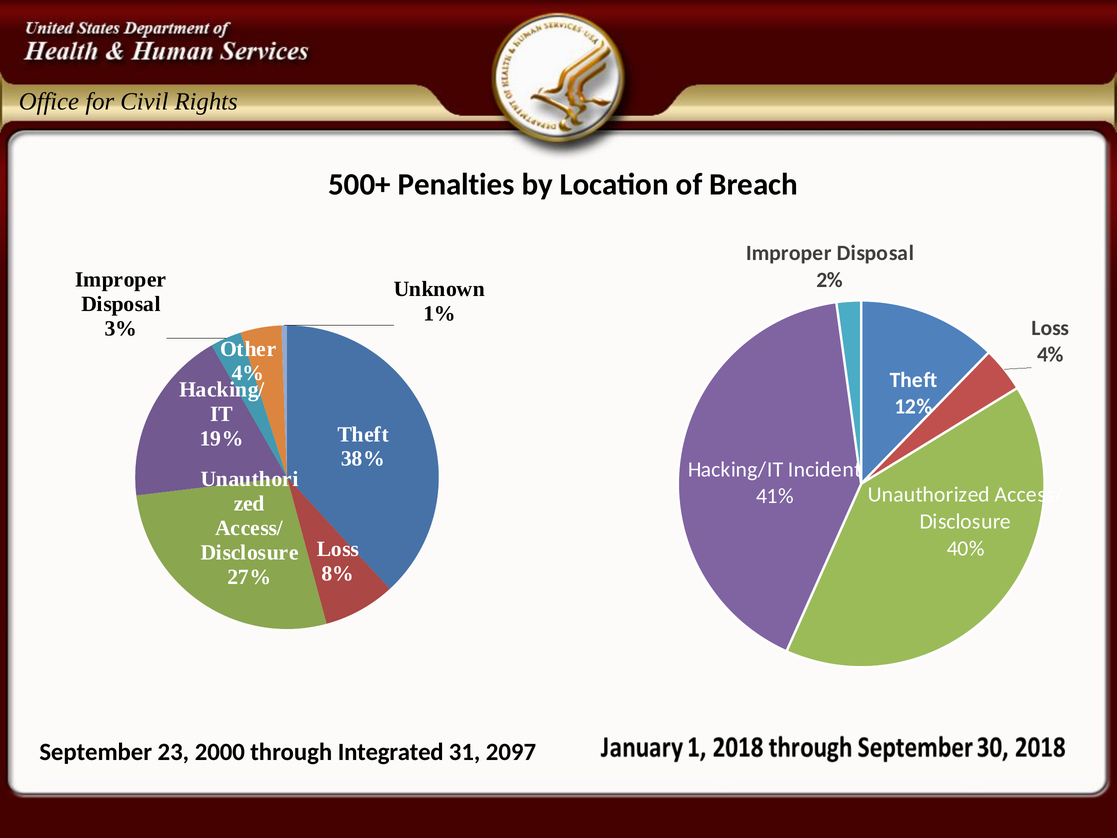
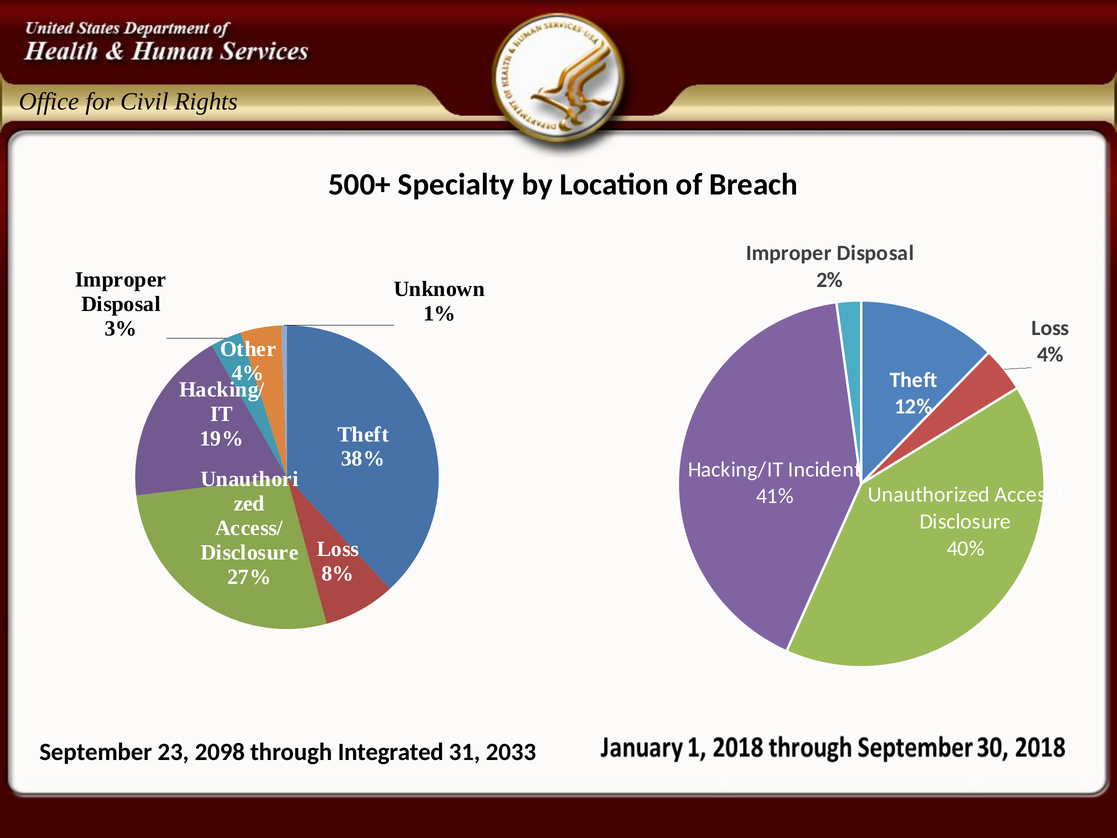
Penalties: Penalties -> Specialty (456, 185)
2000: 2000 -> 2098 (220, 752)
2097: 2097 -> 2033 (511, 752)
